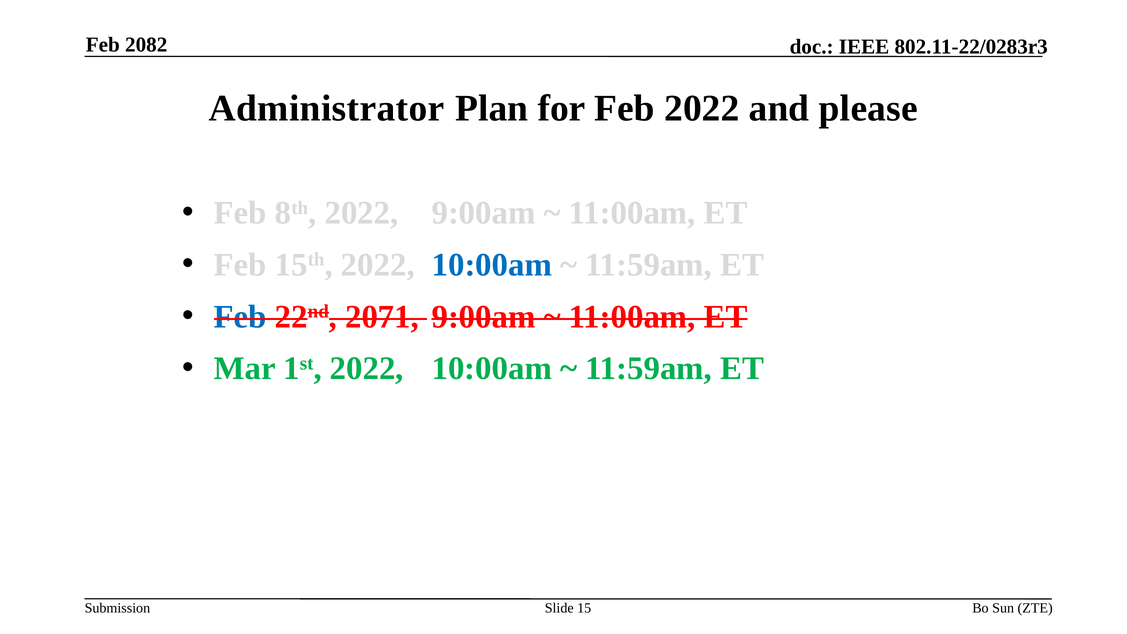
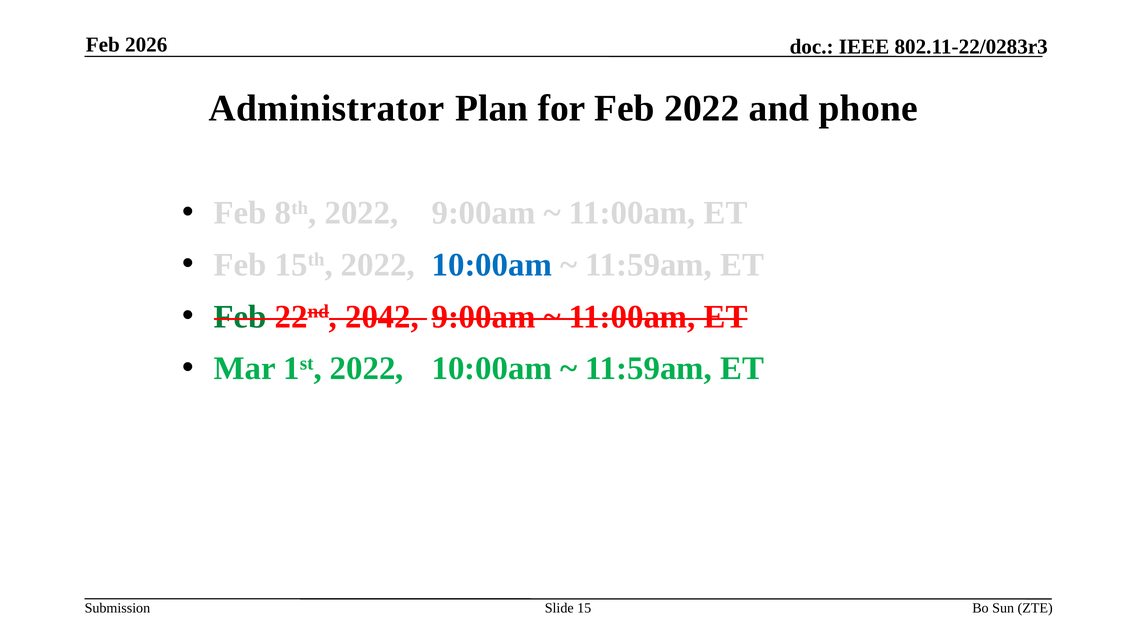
2082: 2082 -> 2026 (146, 45)
please: please -> phone (868, 108)
Feb colour: blue -> green (240, 317)
2071: 2071 -> 2042 (382, 317)
